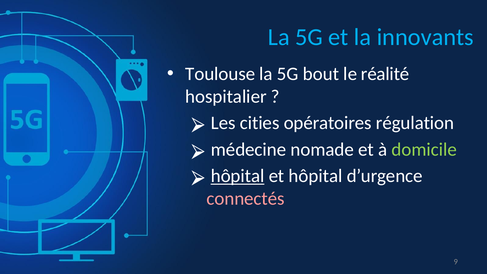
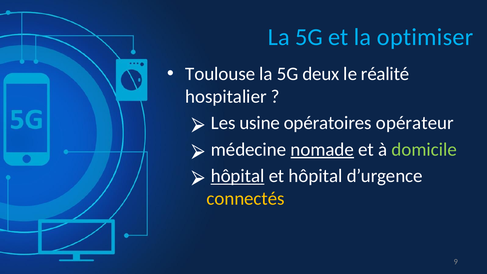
innovants: innovants -> optimiser (425, 37)
bout: bout -> deux (321, 74)
cities: cities -> usine (260, 123)
régulation: régulation -> opérateur (415, 123)
nomade underline: none -> present (322, 149)
connectés colour: pink -> yellow (246, 199)
